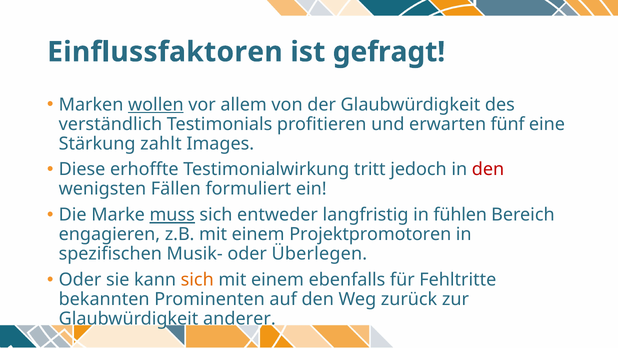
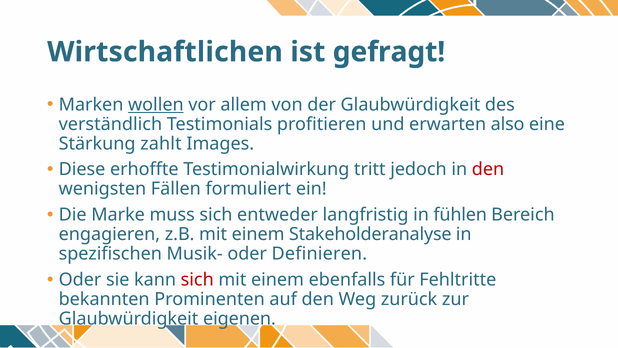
Einflussfaktoren: Einflussfaktoren -> Wirtschaftlichen (165, 52)
fünf: fünf -> also (508, 124)
muss underline: present -> none (172, 215)
Projektpromotoren: Projektpromotoren -> Stakeholderanalyse (370, 234)
Überlegen: Überlegen -> Definieren (319, 254)
sich colour: orange -> red (197, 280)
anderer: anderer -> eigenen (239, 319)
